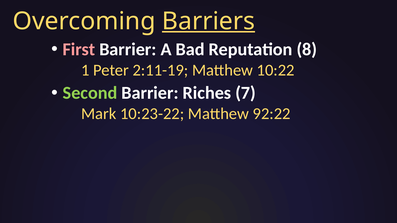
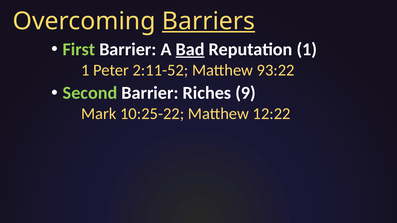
First colour: pink -> light green (79, 49)
Bad underline: none -> present (190, 49)
Reputation 8: 8 -> 1 (307, 49)
2:11-19: 2:11-19 -> 2:11-52 (160, 70)
10:22: 10:22 -> 93:22 (276, 70)
7: 7 -> 9 (246, 93)
10:23-22: 10:23-22 -> 10:25-22 (152, 114)
92:22: 92:22 -> 12:22 (272, 114)
